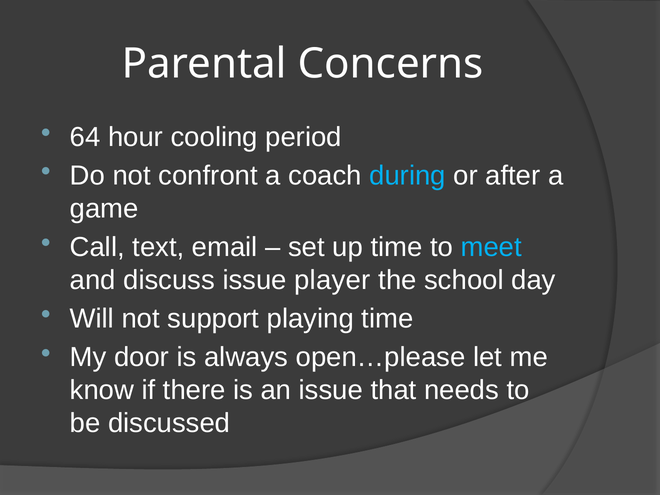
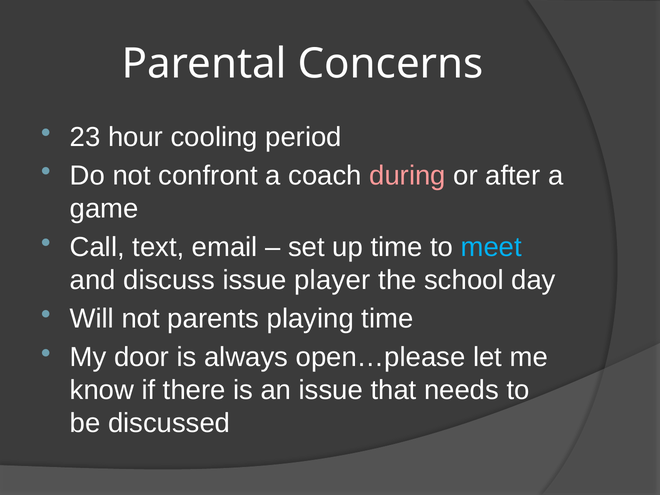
64: 64 -> 23 (85, 137)
during colour: light blue -> pink (407, 176)
support: support -> parents (213, 319)
